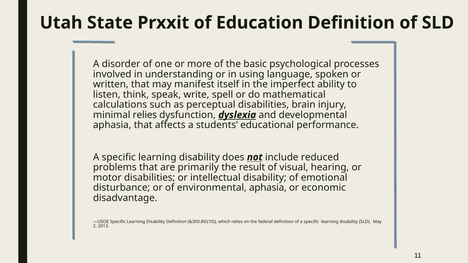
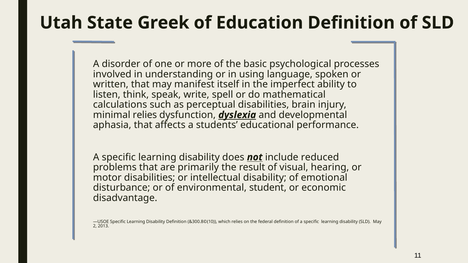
Prxxit: Prxxit -> Greek (163, 23)
environmental aphasia: aphasia -> student (268, 188)
